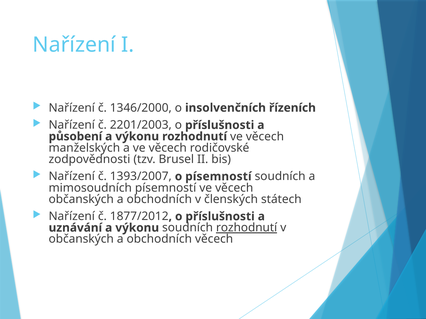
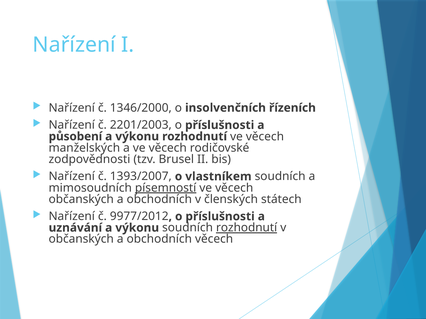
o písemností: písemností -> vlastníkem (218, 177)
písemností underline: none -> present (166, 188)
1877/2012: 1877/2012 -> 9977/2012 (139, 217)
